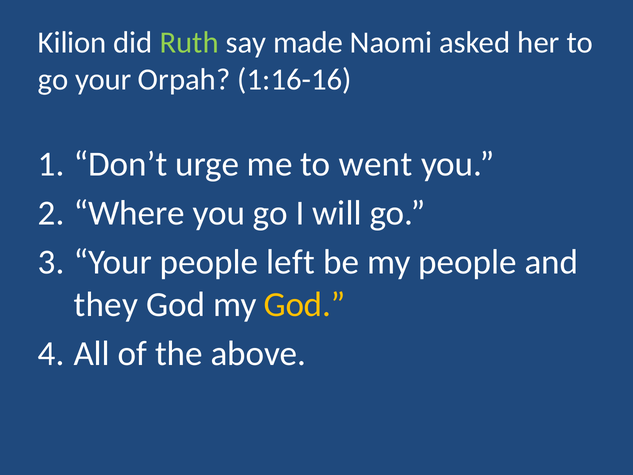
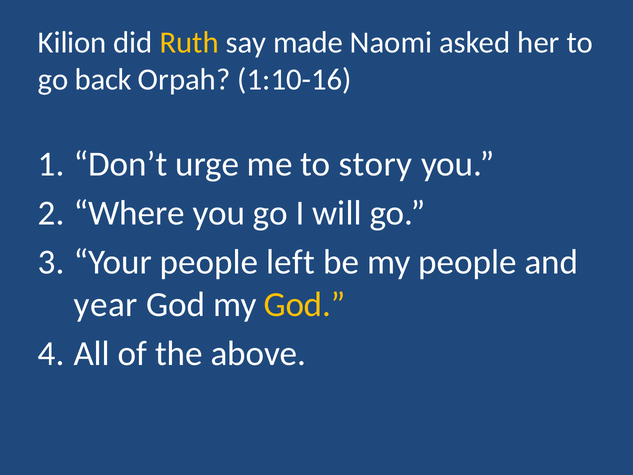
Ruth colour: light green -> yellow (189, 43)
go your: your -> back (103, 80)
1:16-16: 1:16-16 -> 1:10-16 (294, 80)
went: went -> story (376, 164)
they: they -> year (106, 304)
